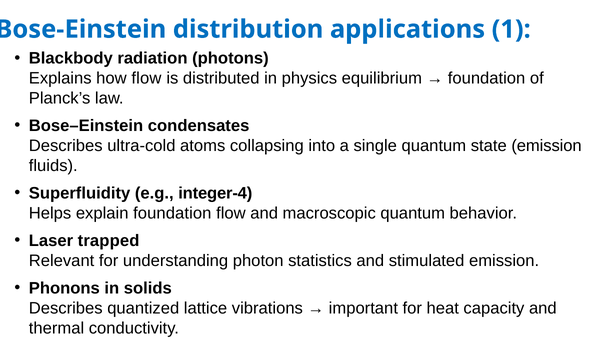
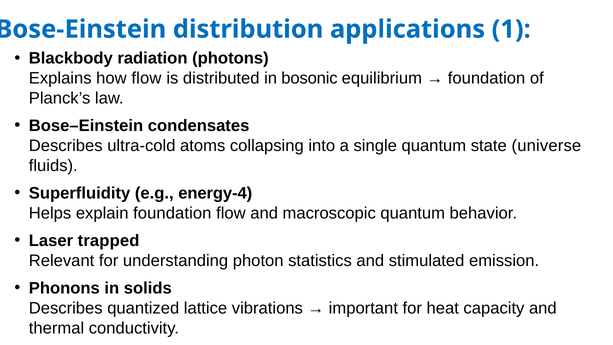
physics: physics -> bosonic (309, 78)
state emission: emission -> universe (546, 146)
integer-4: integer-4 -> energy-4 (215, 193)
